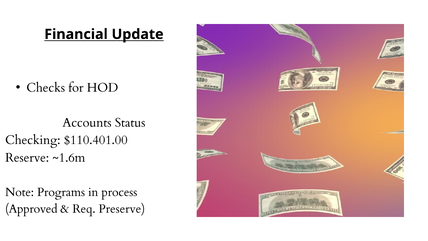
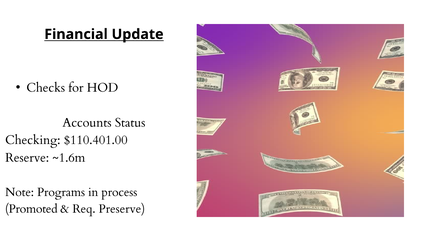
Approved: Approved -> Promoted (31, 209)
